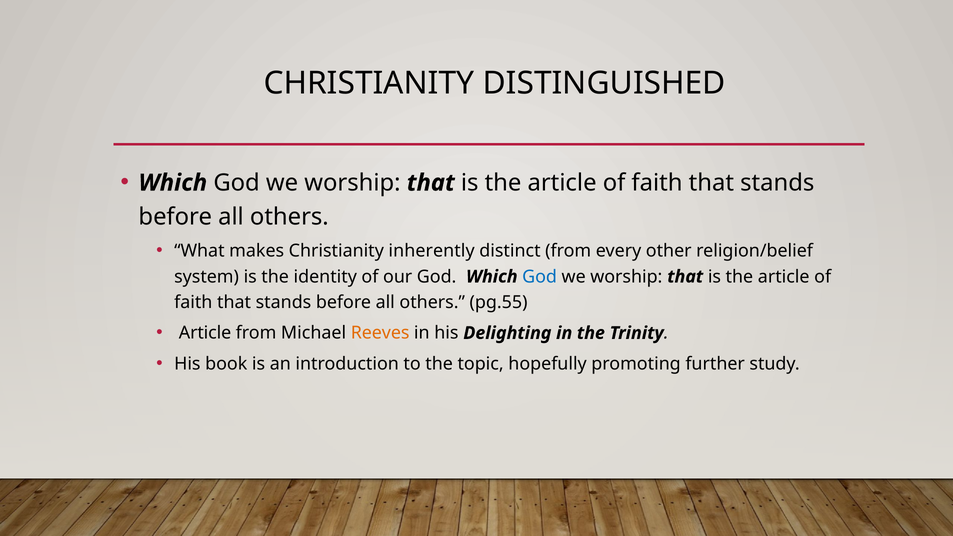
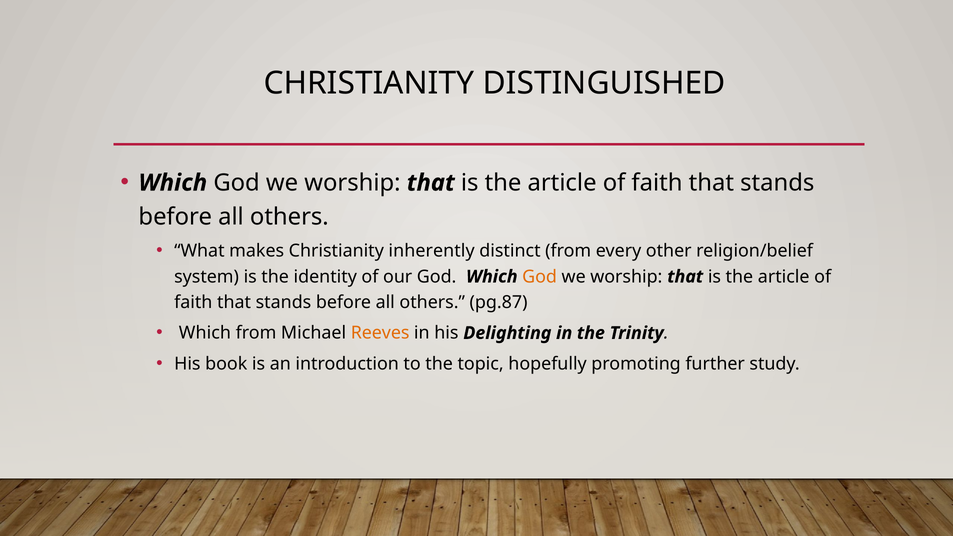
God colour: blue -> orange (540, 277)
pg.55: pg.55 -> pg.87 (499, 302)
Article: Article -> Which (205, 333)
